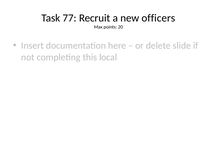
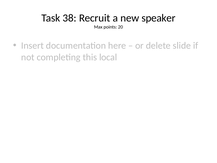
77: 77 -> 38 (70, 18)
officers: officers -> speaker (159, 18)
